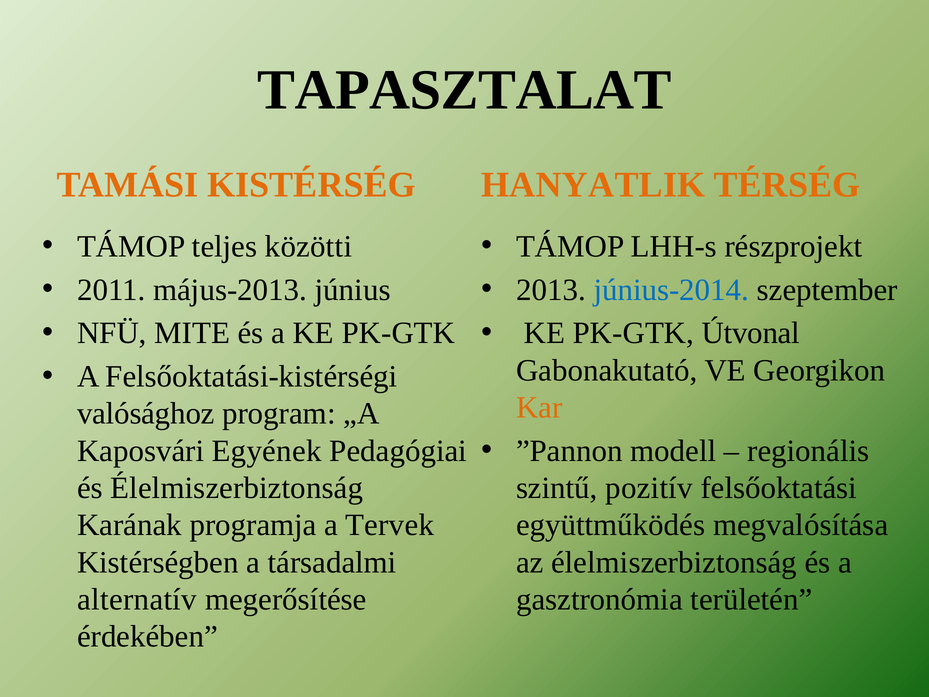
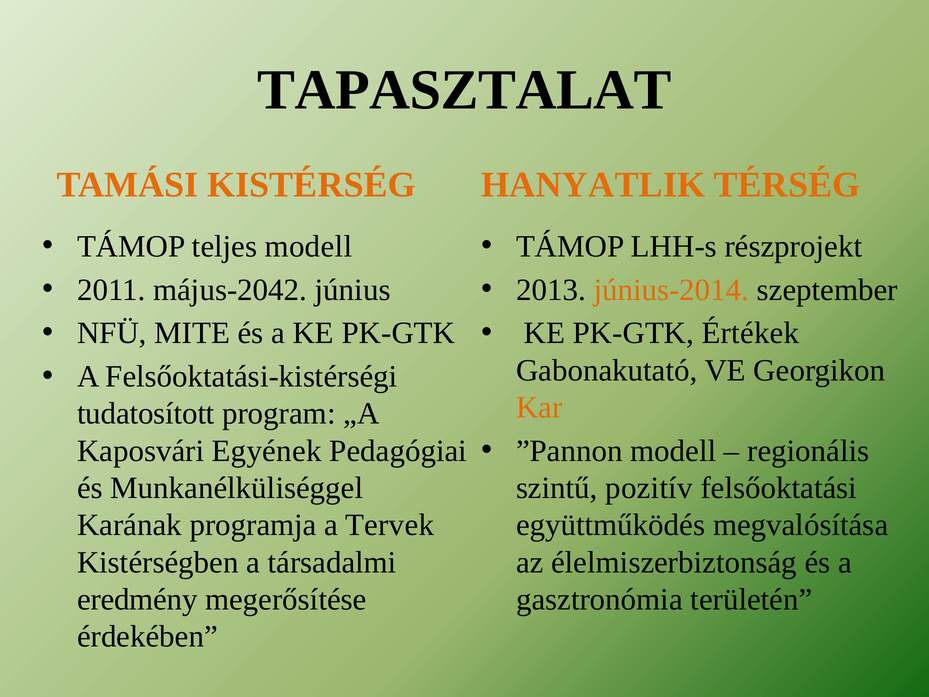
teljes közötti: közötti -> modell (309, 246)
május-2013: május-2013 -> május-2042 (230, 290)
június-2014 colour: blue -> orange (671, 290)
Útvonal: Útvonal -> Értékek (751, 333)
valósághoz: valósághoz -> tudatosított (146, 414)
és Élelmiszerbiztonság: Élelmiszerbiztonság -> Munkanélküliséggel (237, 488)
alternatív: alternatív -> eredmény (137, 599)
